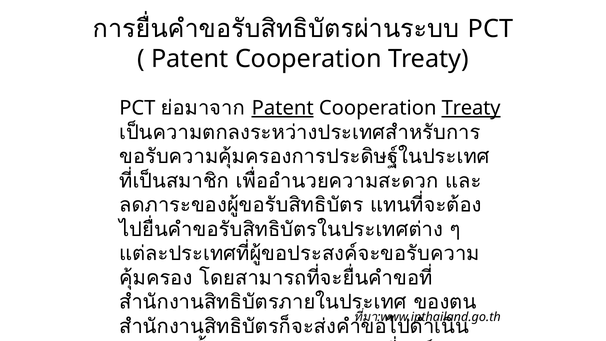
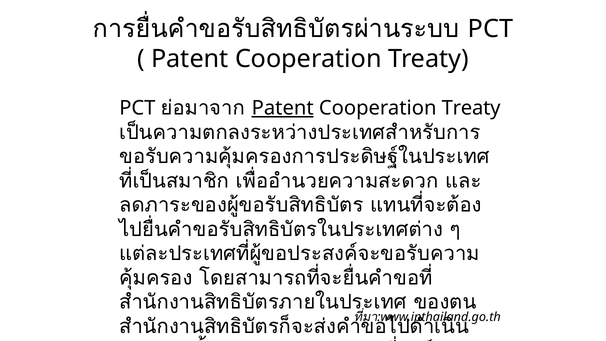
Treaty underline: present -> none (471, 108)
